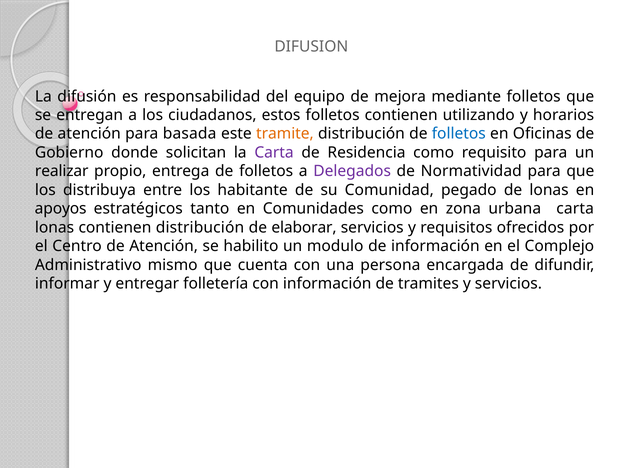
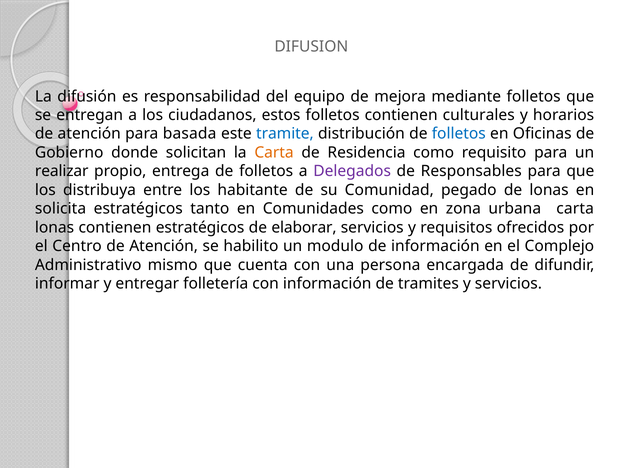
utilizando: utilizando -> culturales (479, 115)
tramite colour: orange -> blue (285, 134)
Carta colour: purple -> orange (274, 152)
Normatividad: Normatividad -> Responsables (471, 171)
apoyos: apoyos -> solicita (61, 208)
contienen distribución: distribución -> estratégicos (200, 227)
